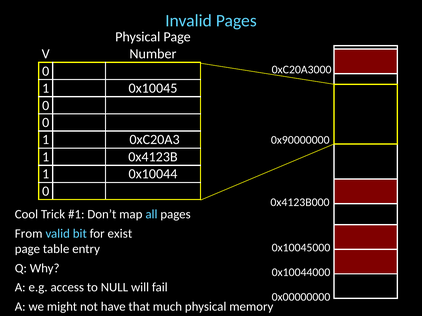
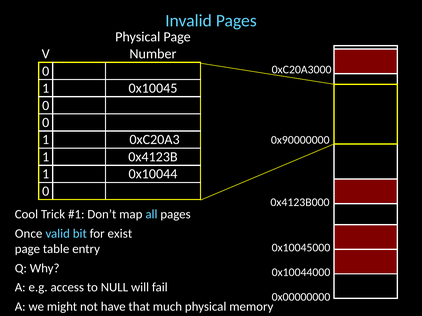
From: From -> Once (29, 234)
